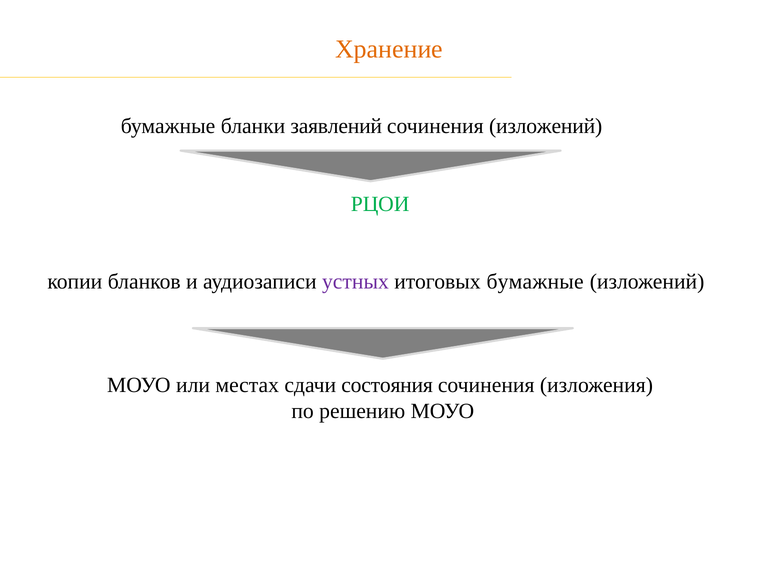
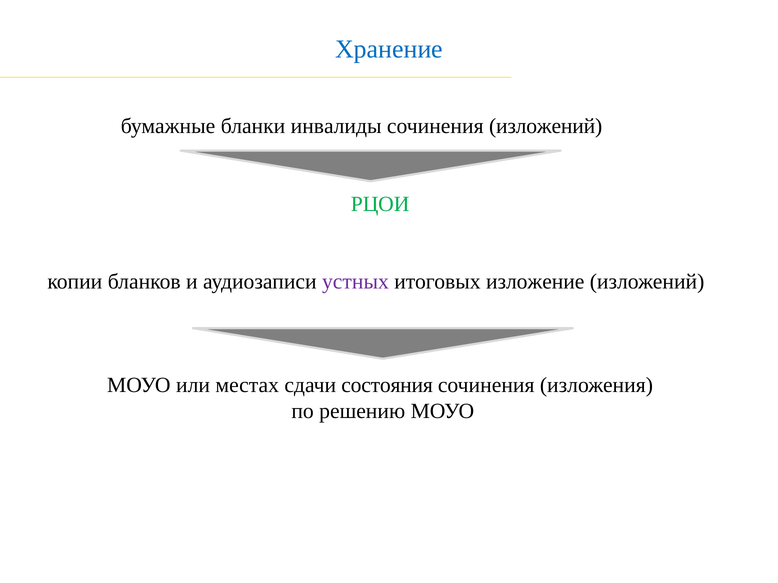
Хранение colour: orange -> blue (389, 49)
заявлений: заявлений -> инвалиды (336, 126)
итоговых бумажные: бумажные -> изложение (535, 282)
